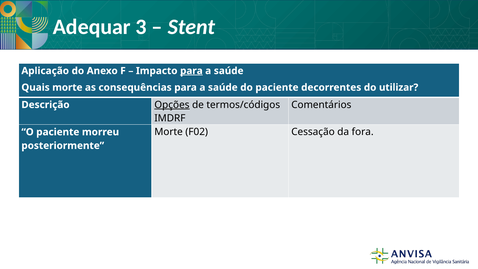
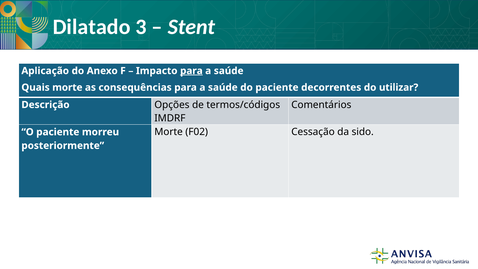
Adequar: Adequar -> Dilatado (92, 27)
Opções underline: present -> none (172, 105)
fora: fora -> sido (363, 132)
